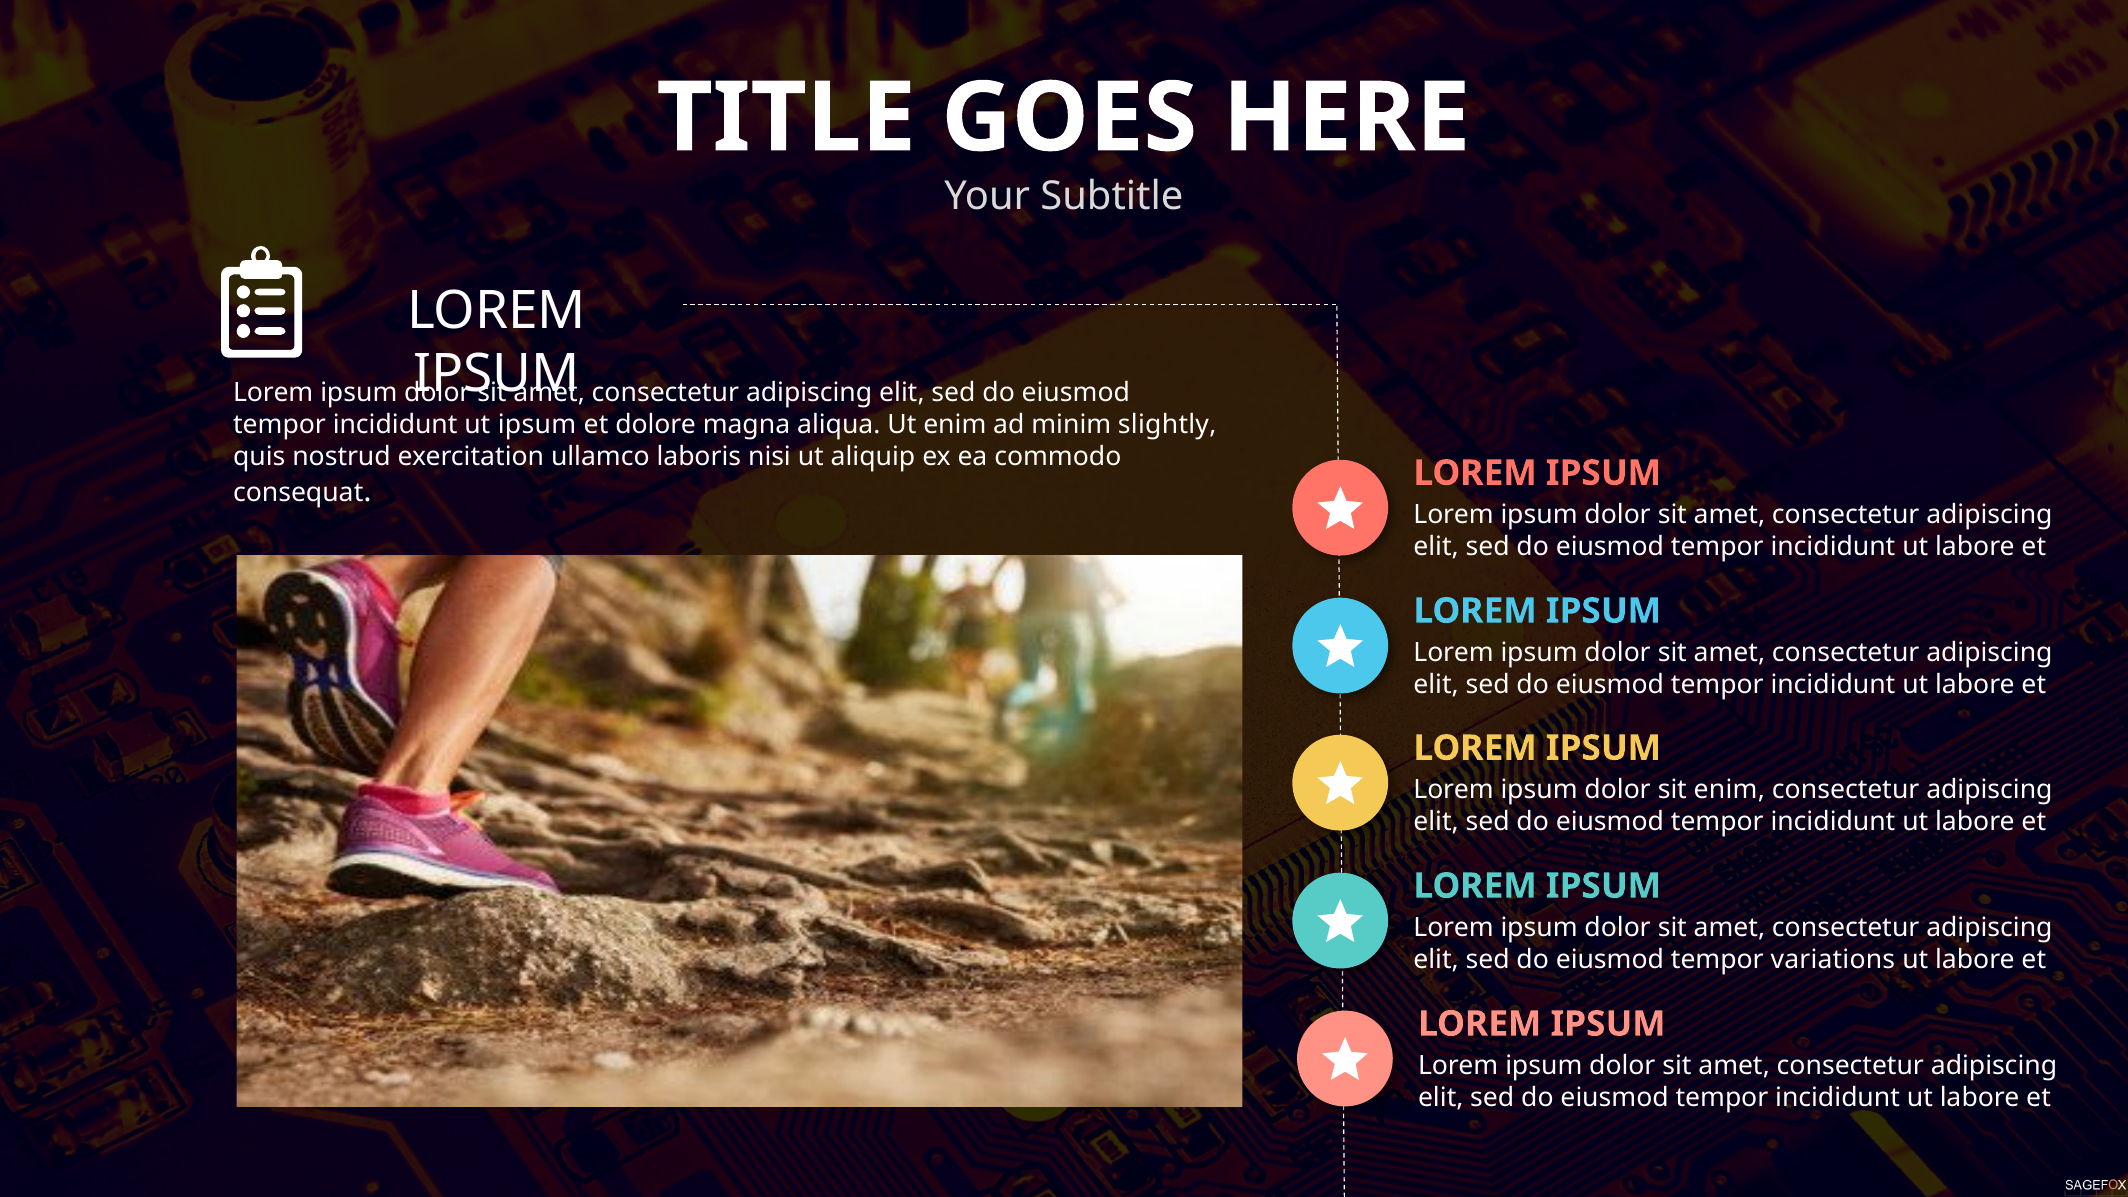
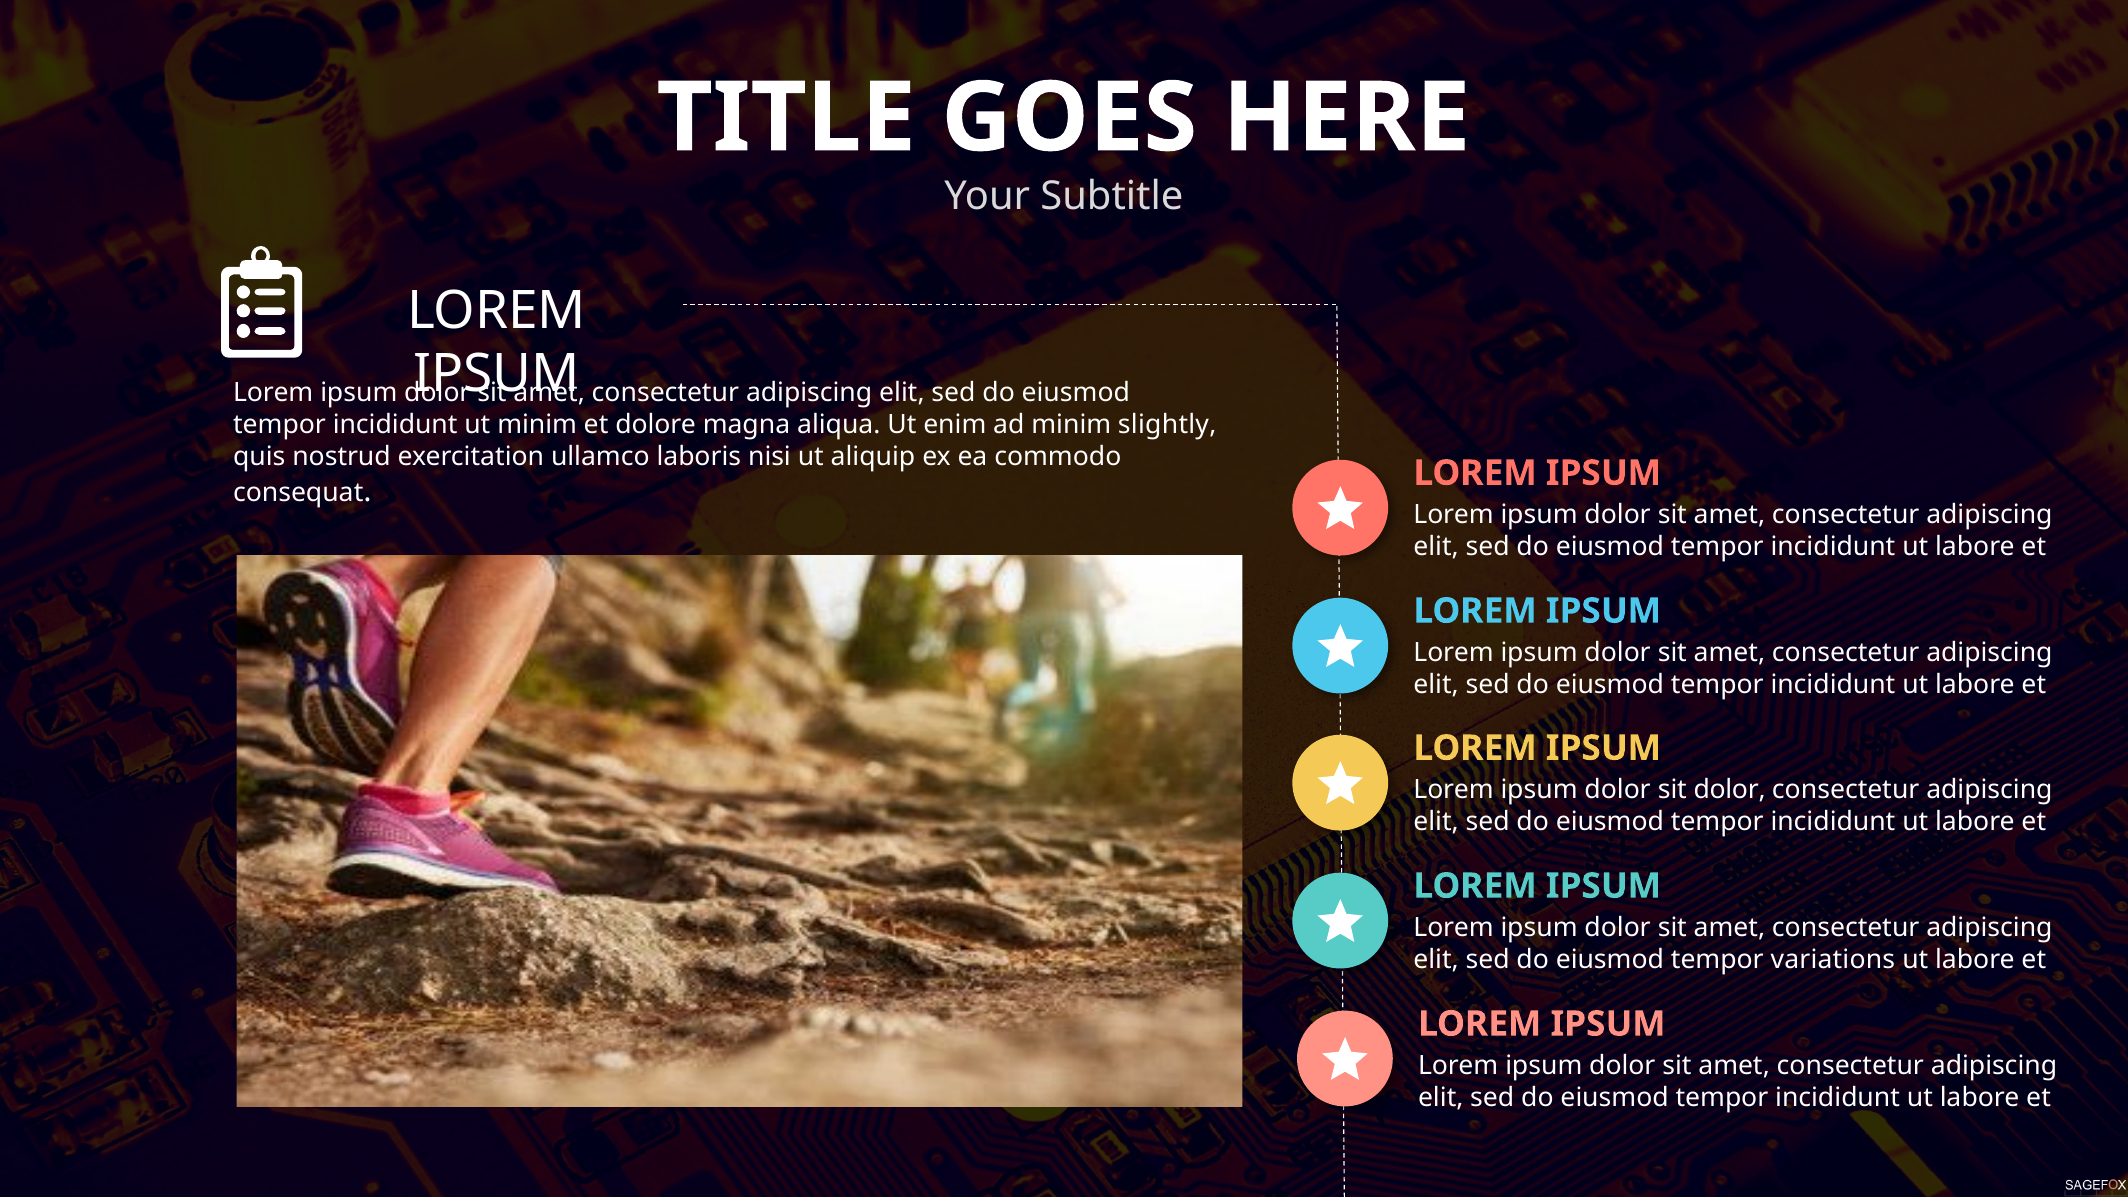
ut ipsum: ipsum -> minim (537, 425)
sit enim: enim -> dolor (1730, 790)
